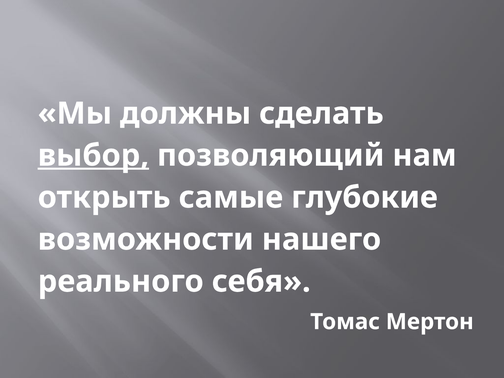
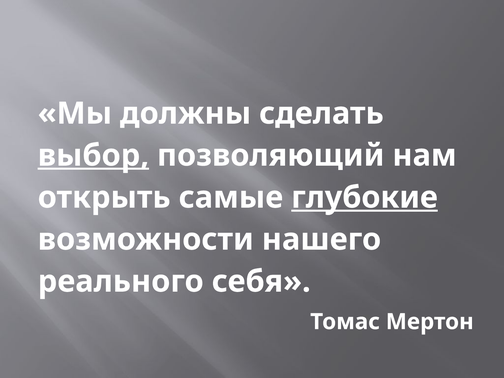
глубокие underline: none -> present (365, 197)
